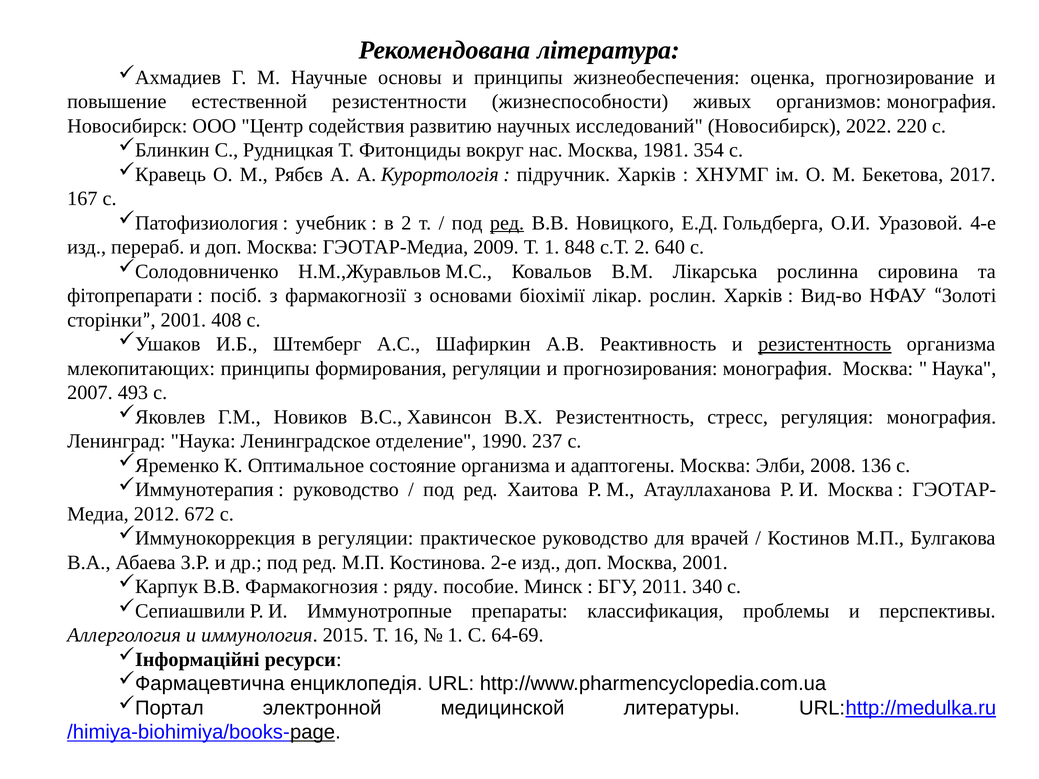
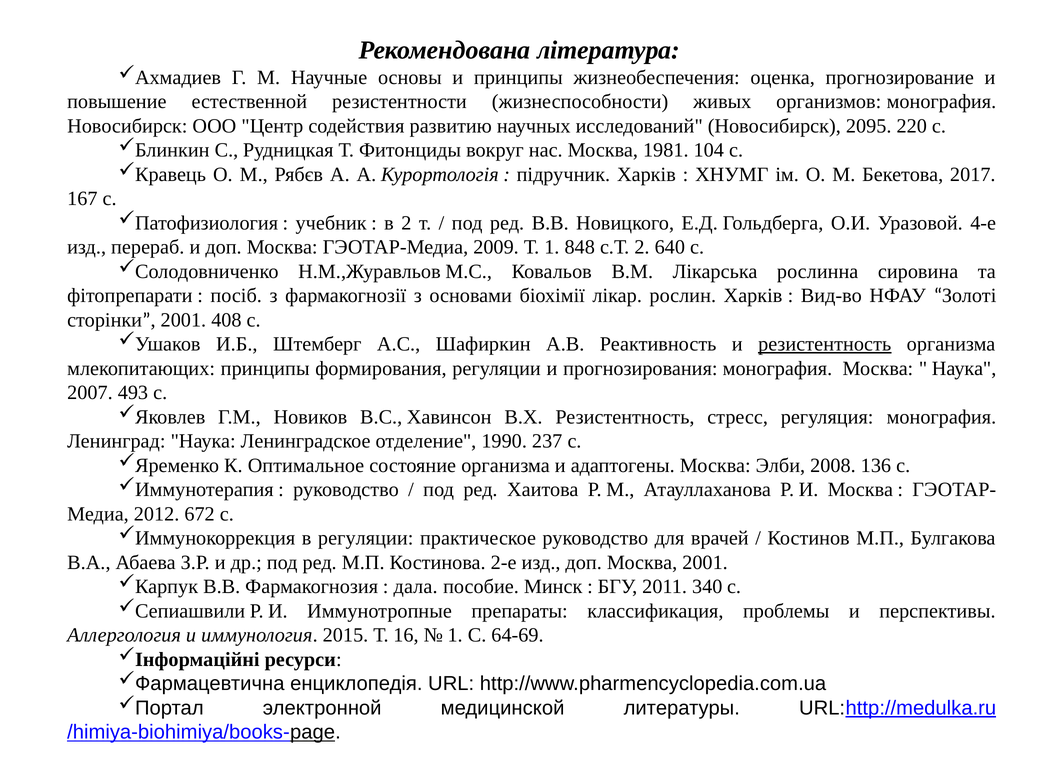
2022: 2022 -> 2095 (869, 126)
354: 354 -> 104 (709, 150)
ред underline: present -> none (507, 223)
ряду: ряду -> дала (416, 587)
